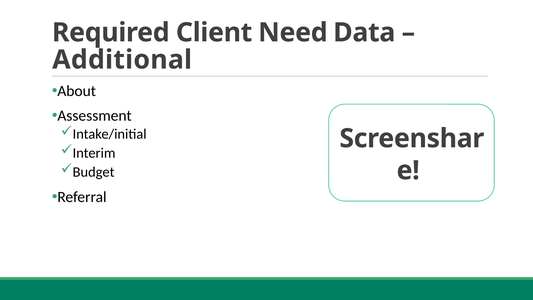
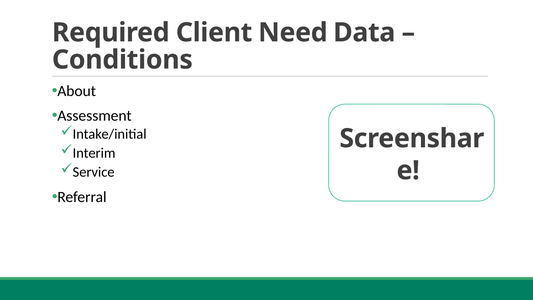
Additional: Additional -> Conditions (122, 60)
Budget: Budget -> Service (94, 172)
